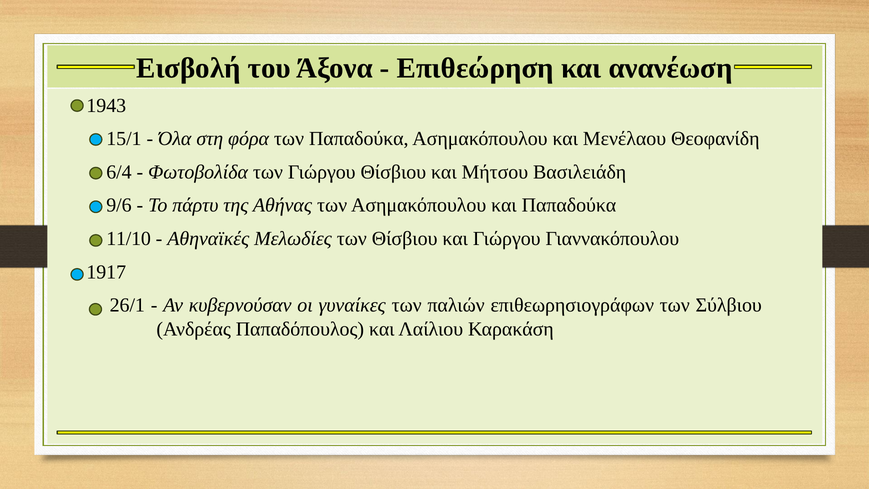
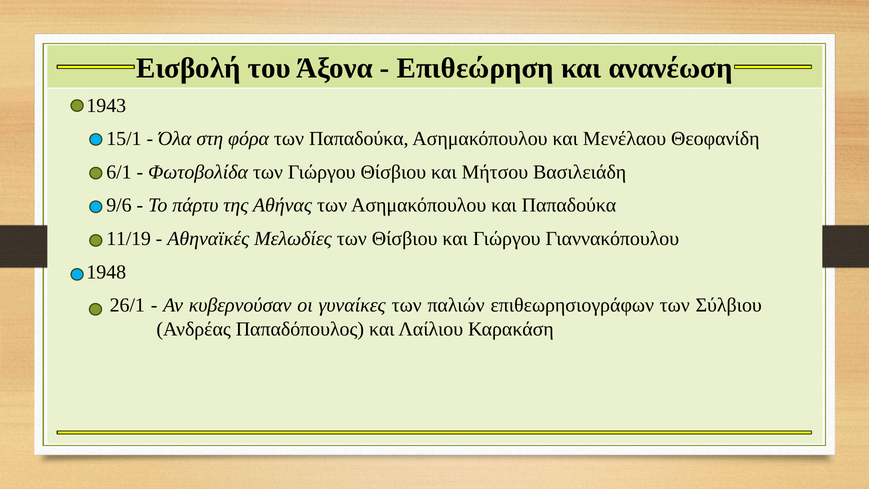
6/4: 6/4 -> 6/1 (119, 172)
11/10: 11/10 -> 11/19 (129, 239)
1917: 1917 -> 1948 (106, 272)
